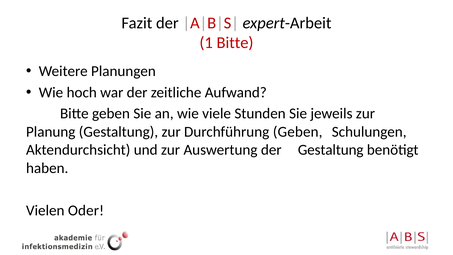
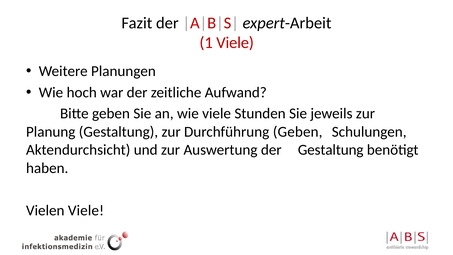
1 Bitte: Bitte -> Viele (235, 43)
Vielen Oder: Oder -> Viele (86, 210)
